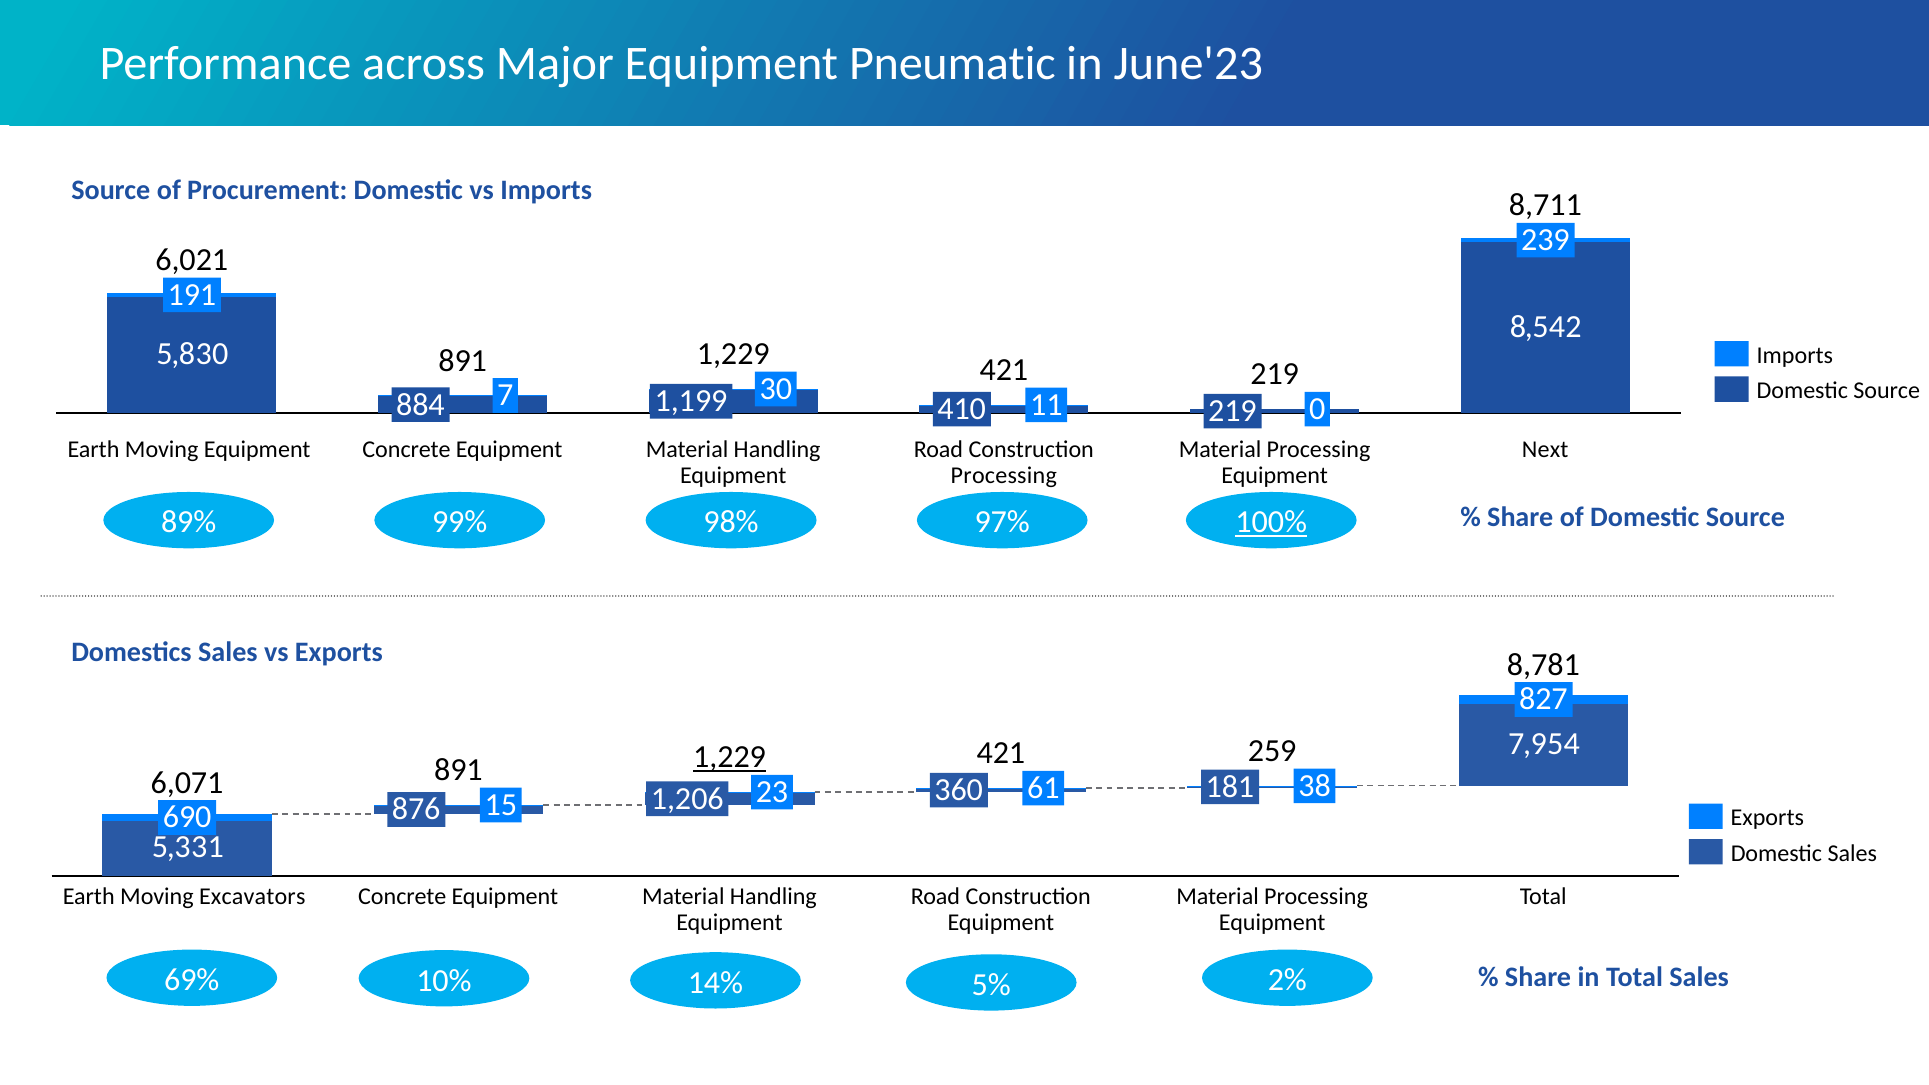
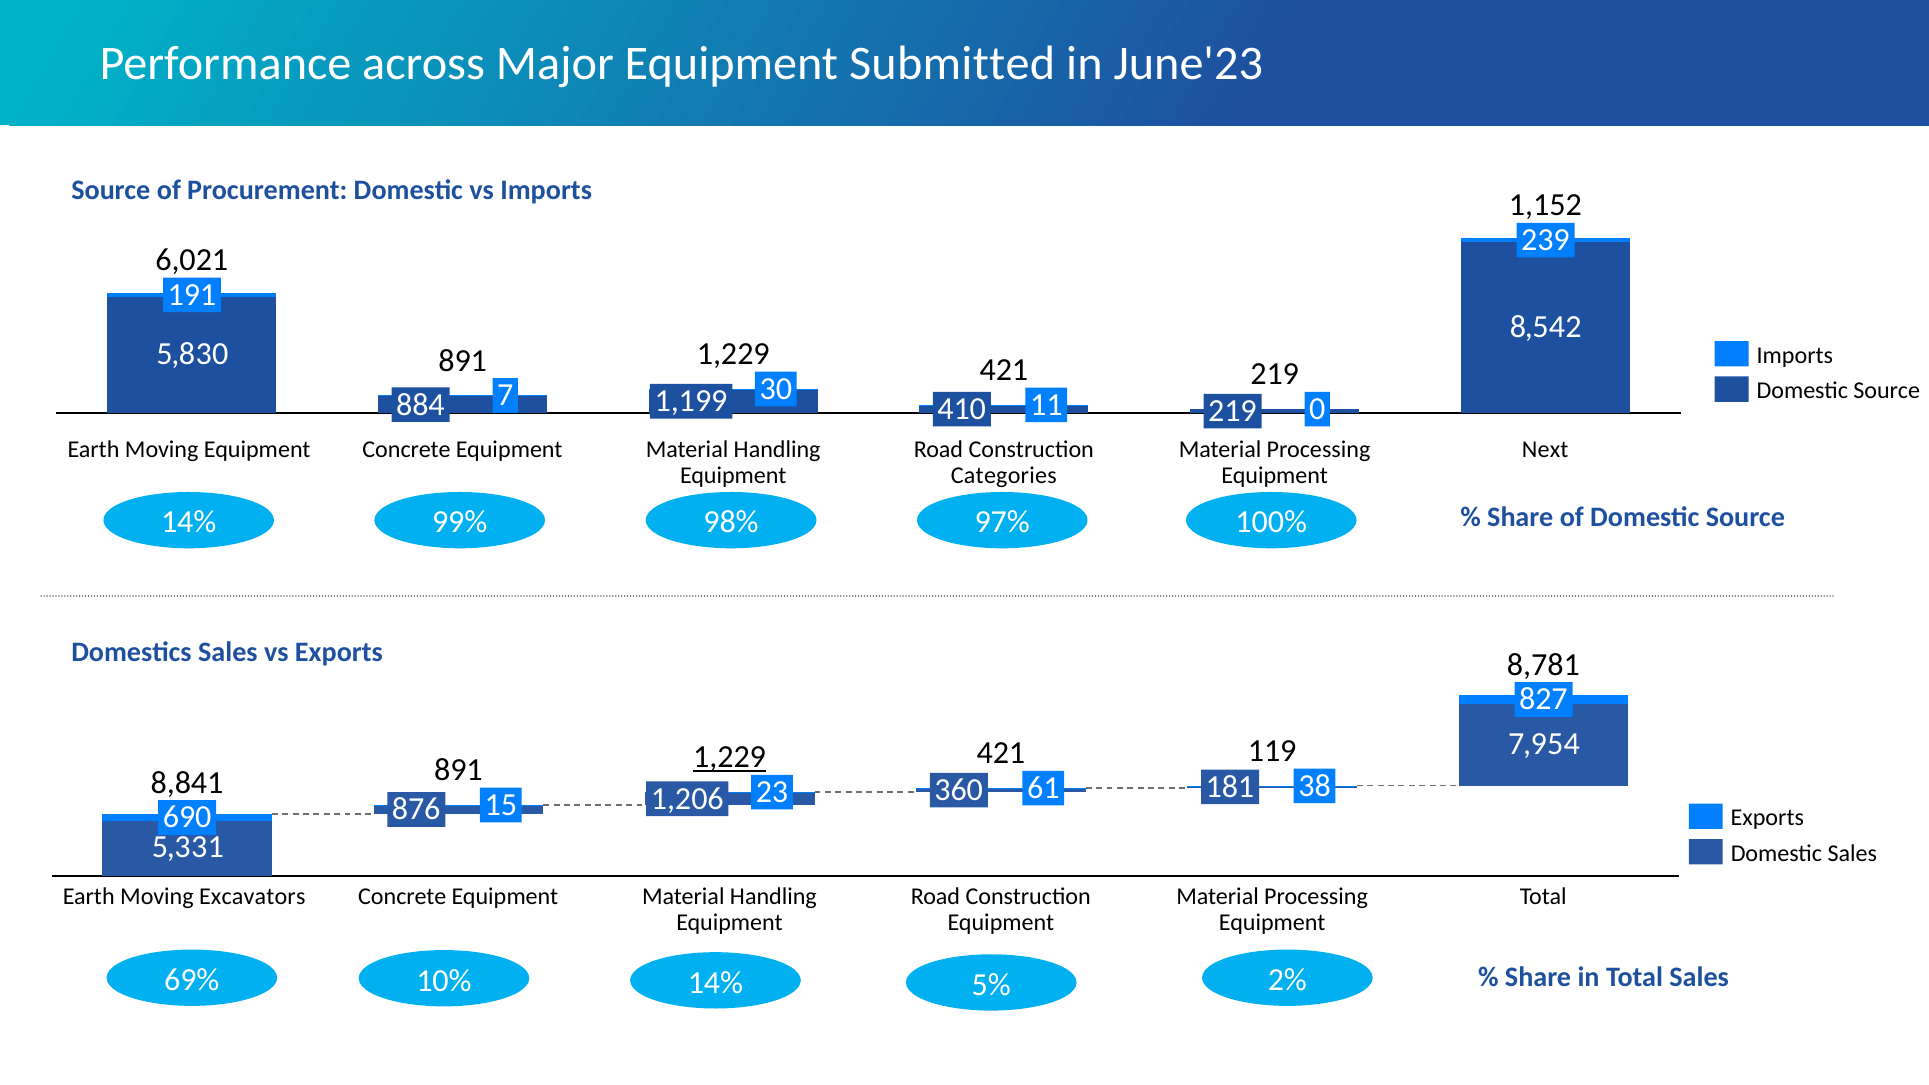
Pneumatic: Pneumatic -> Submitted (952, 64)
8,711: 8,711 -> 1,152 (1545, 205)
Processing: Processing -> Categories (1004, 475)
89%: 89% -> 14% (189, 522)
100% underline: present -> none (1271, 522)
6,071: 6,071 -> 8,841 (187, 783)
259: 259 -> 119 (1272, 751)
